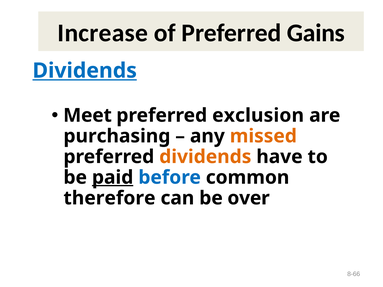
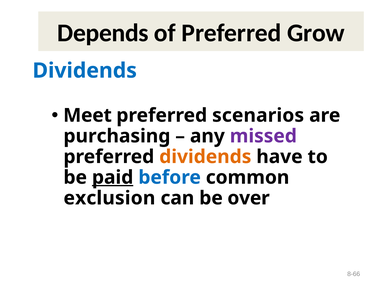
Increase: Increase -> Depends (103, 33)
Gains: Gains -> Grow (316, 33)
Dividends underline: present -> none (85, 71)
exclusion: exclusion -> scenarios (258, 116)
missed colour: orange -> purple (263, 136)
therefore: therefore -> exclusion (109, 198)
